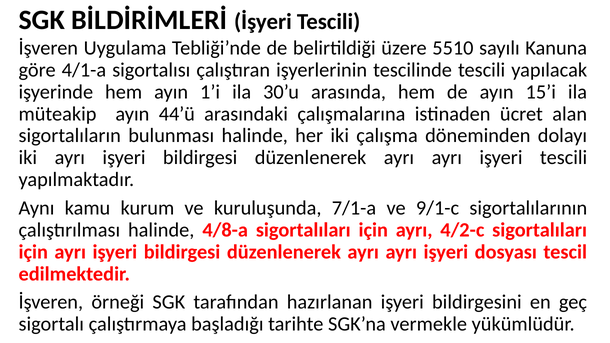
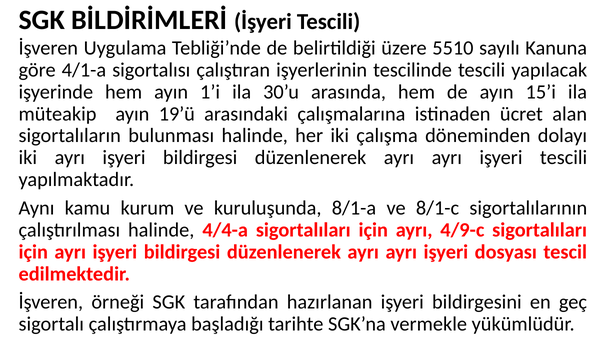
44’ü: 44’ü -> 19’ü (177, 114)
7/1-a: 7/1-a -> 8/1-a (354, 208)
9/1-c: 9/1-c -> 8/1-c (438, 208)
4/8-a: 4/8-a -> 4/4-a (225, 230)
4/2-c: 4/2-c -> 4/9-c (462, 230)
